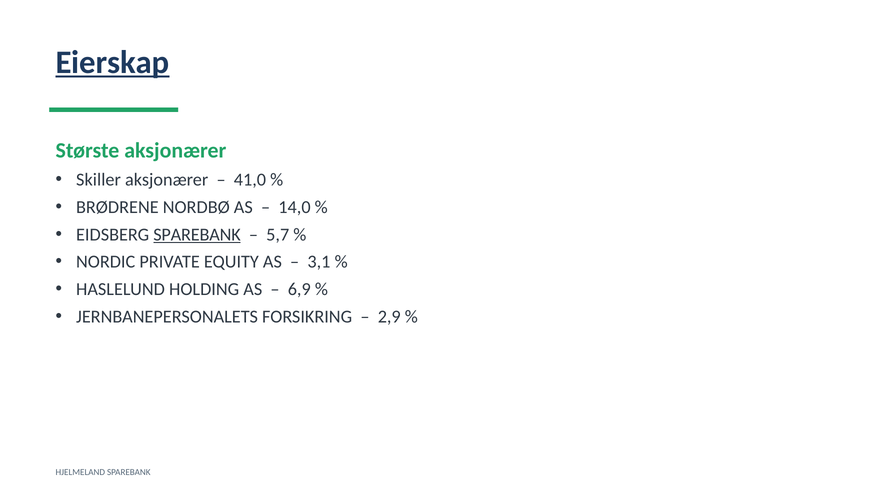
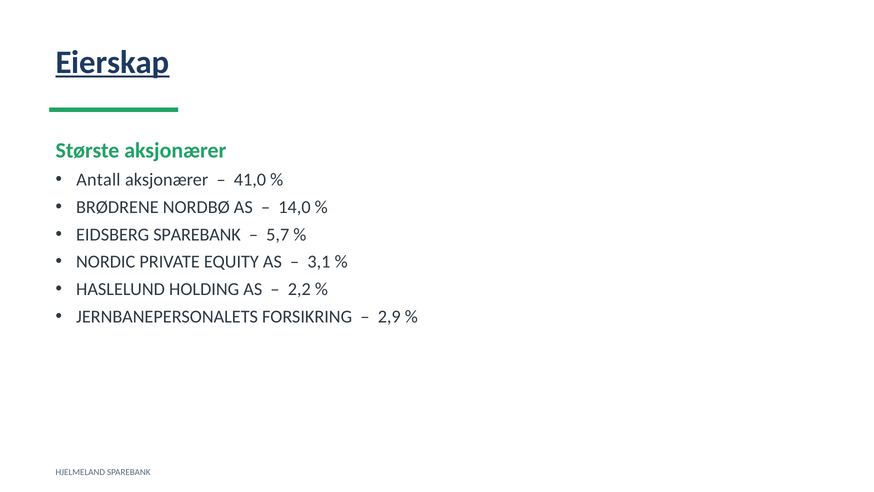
Skiller: Skiller -> Antall (98, 180)
SPAREBANK underline: present -> none (197, 234)
6,9: 6,9 -> 2,2 (299, 289)
